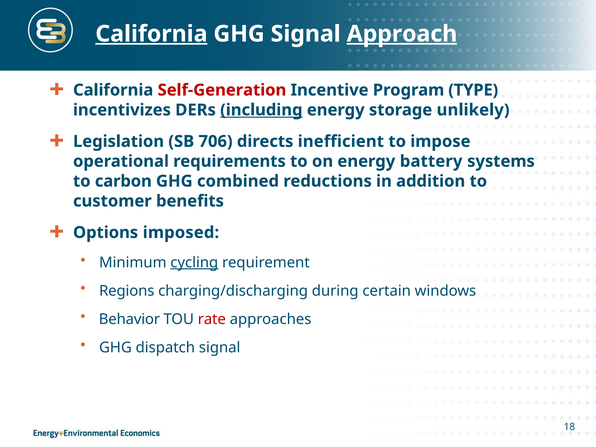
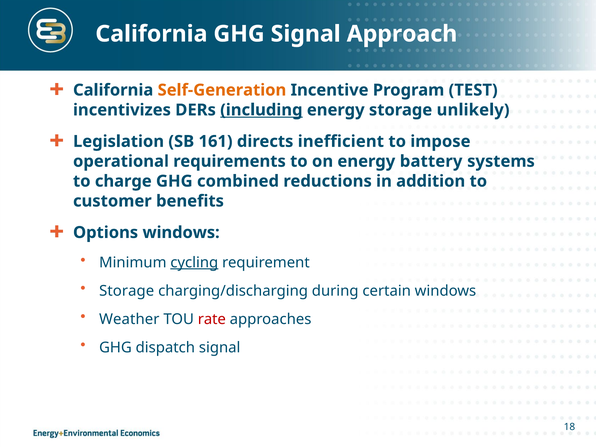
California underline: present -> none (151, 34)
Approach underline: present -> none (402, 34)
Self-Generation colour: red -> orange (222, 90)
TYPE: TYPE -> TEST (473, 90)
706: 706 -> 161 (216, 141)
carbon: carbon -> charge (123, 181)
Options imposed: imposed -> windows (181, 233)
Regions: Regions -> Storage (127, 291)
Behavior: Behavior -> Weather (129, 319)
